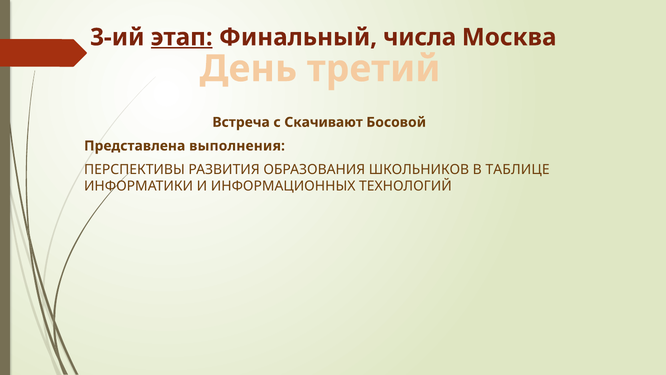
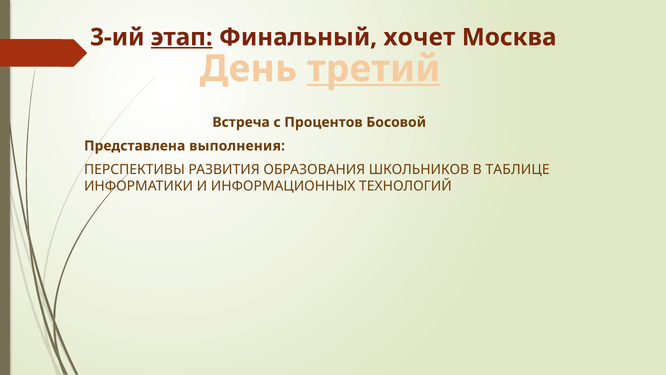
числа: числа -> хочет (419, 37)
третий underline: none -> present (374, 69)
Скачивают: Скачивают -> Процентов (323, 122)
